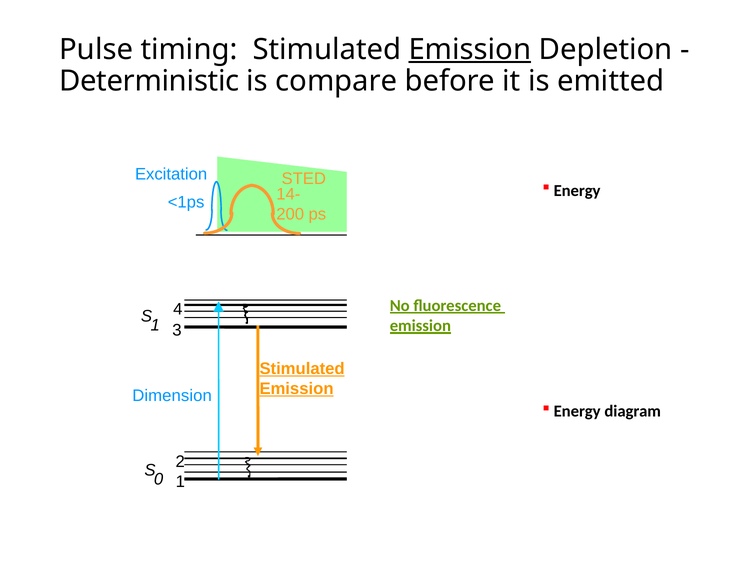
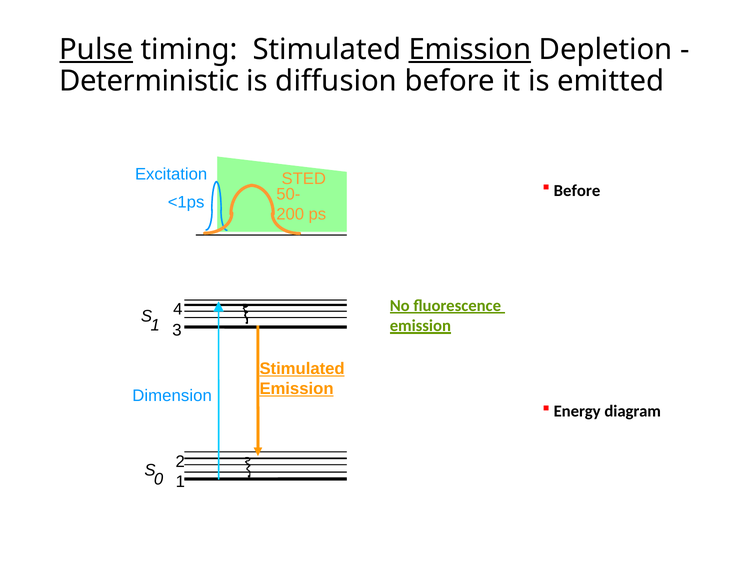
Pulse underline: none -> present (96, 49)
compare: compare -> diffusion (336, 81)
Energy: Energy -> Before (577, 190)
14-: 14- -> 50- (288, 194)
